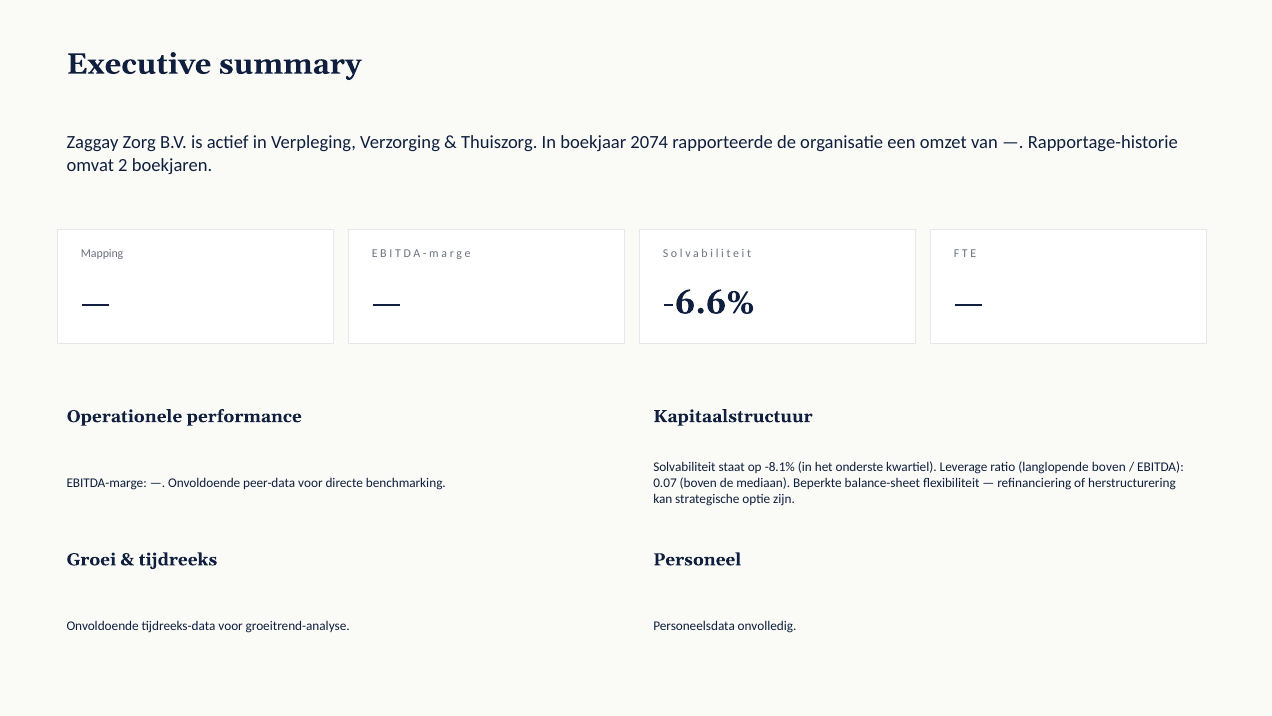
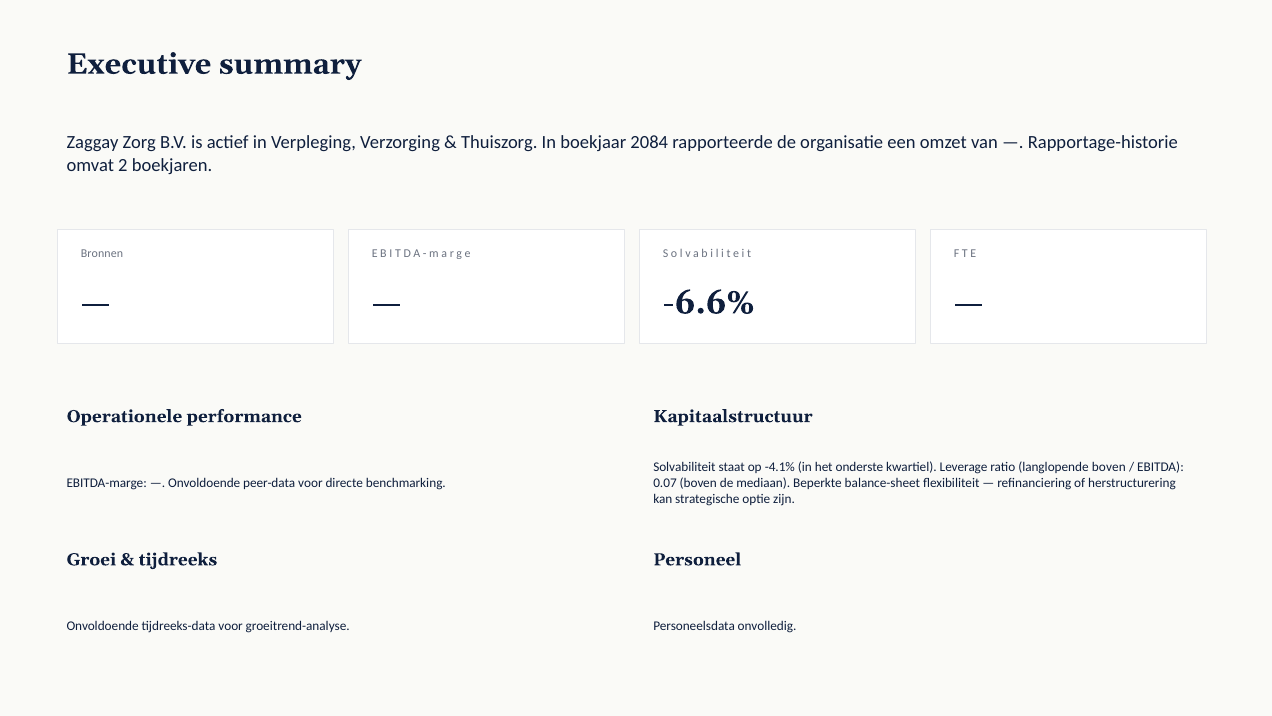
2074: 2074 -> 2084 (649, 143)
Mapping: Mapping -> Bronnen (102, 254)
-8.1%: -8.1% -> -4.1% (780, 467)
